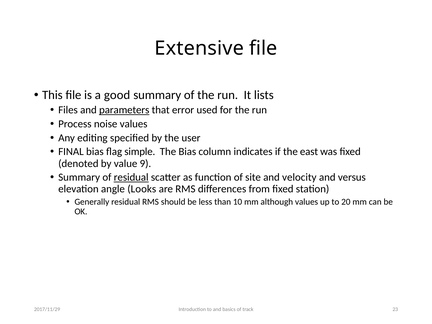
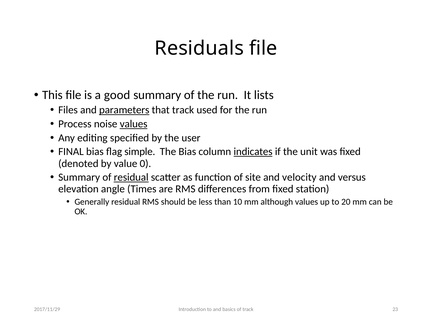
Extensive: Extensive -> Residuals (199, 48)
that error: error -> track (183, 110)
values underline: none -> present (134, 124)
indicates underline: none -> present (253, 152)
east: east -> unit (309, 152)
9: 9 -> 0 (145, 163)
Looks: Looks -> Times (142, 189)
